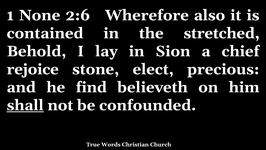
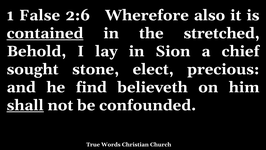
None: None -> False (40, 15)
contained underline: none -> present (45, 33)
rejoice: rejoice -> sought (33, 69)
